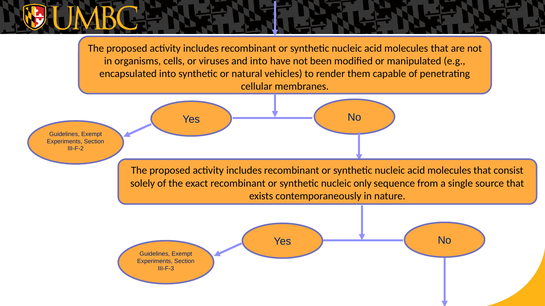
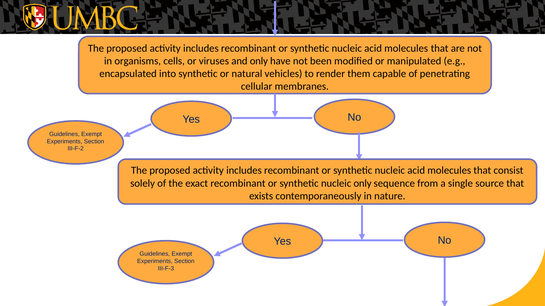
and into: into -> only (259, 61)
